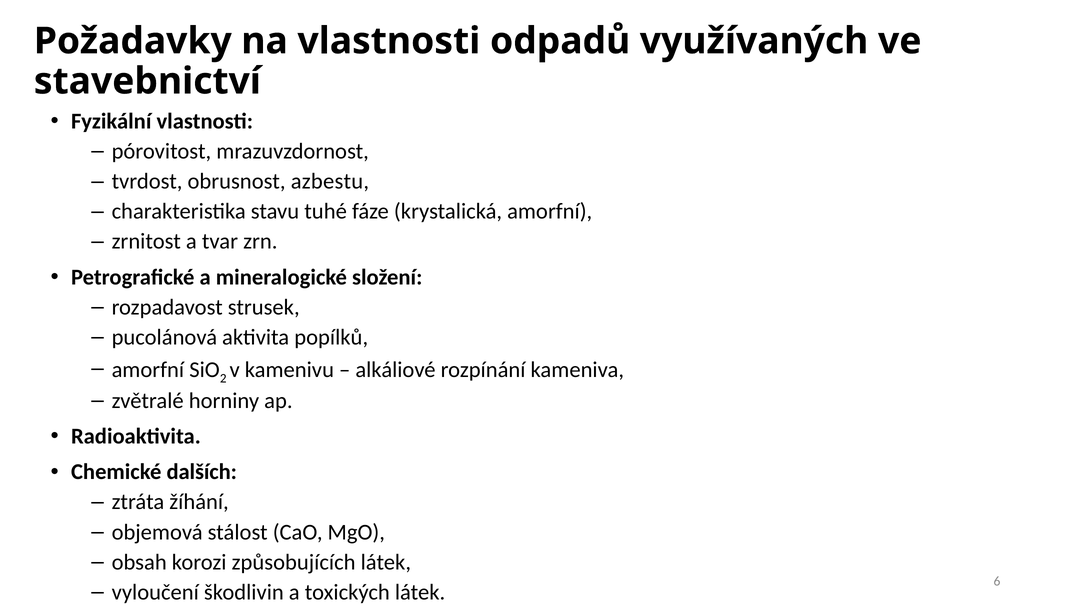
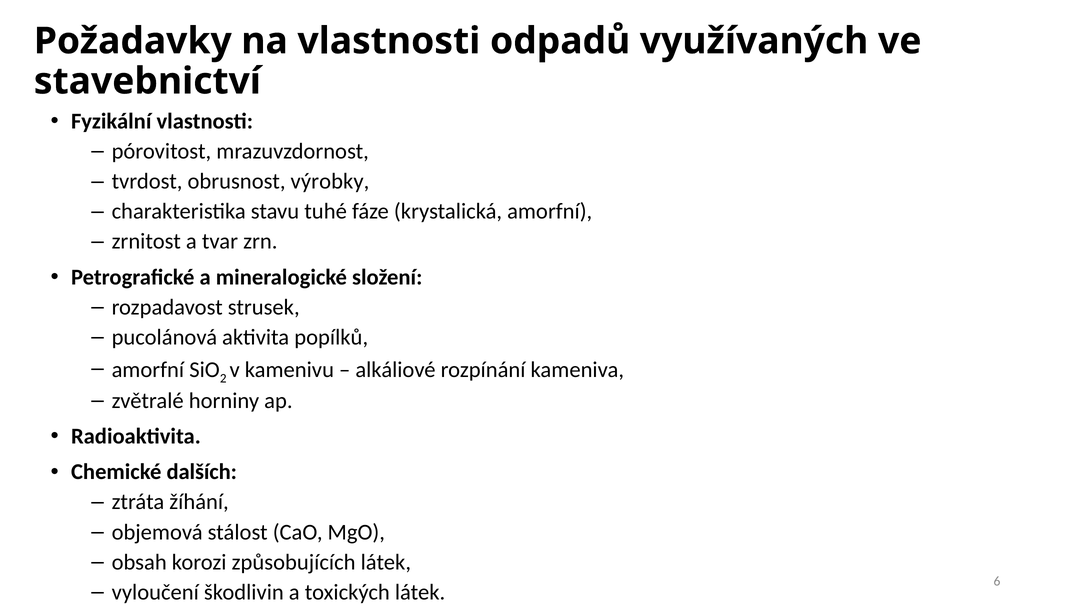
azbestu: azbestu -> výrobky (330, 182)
